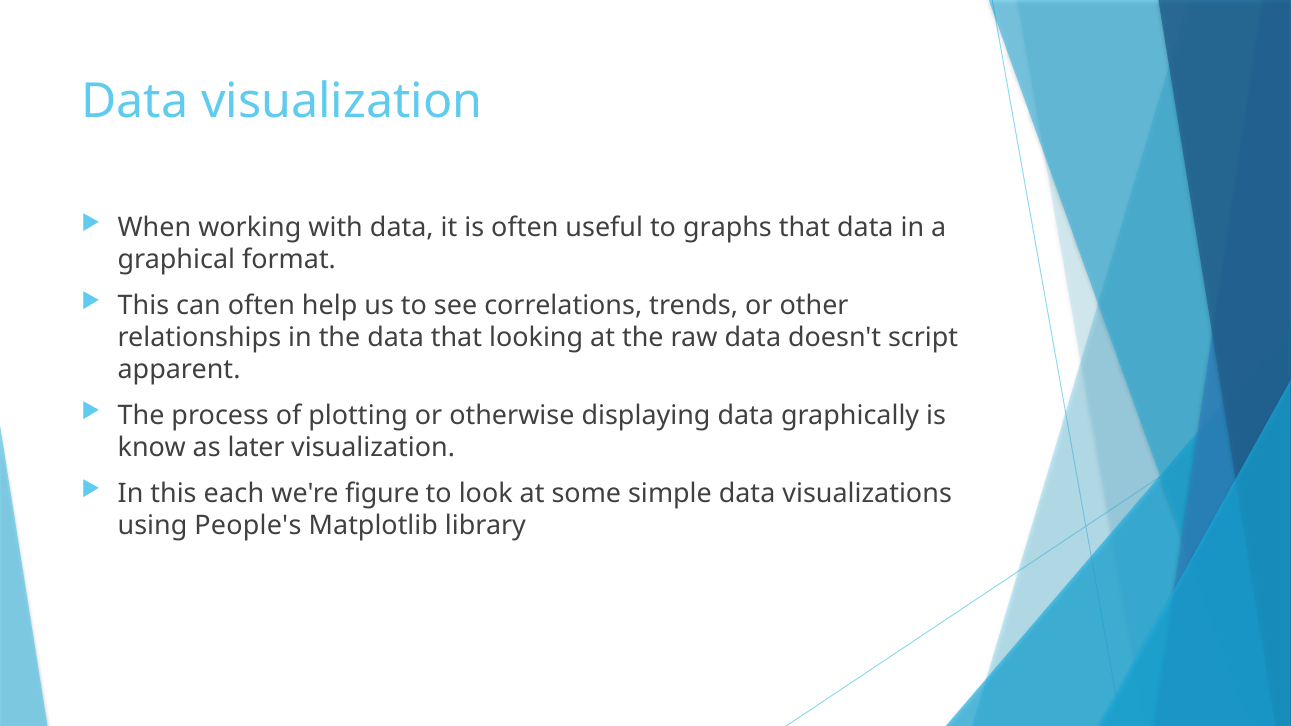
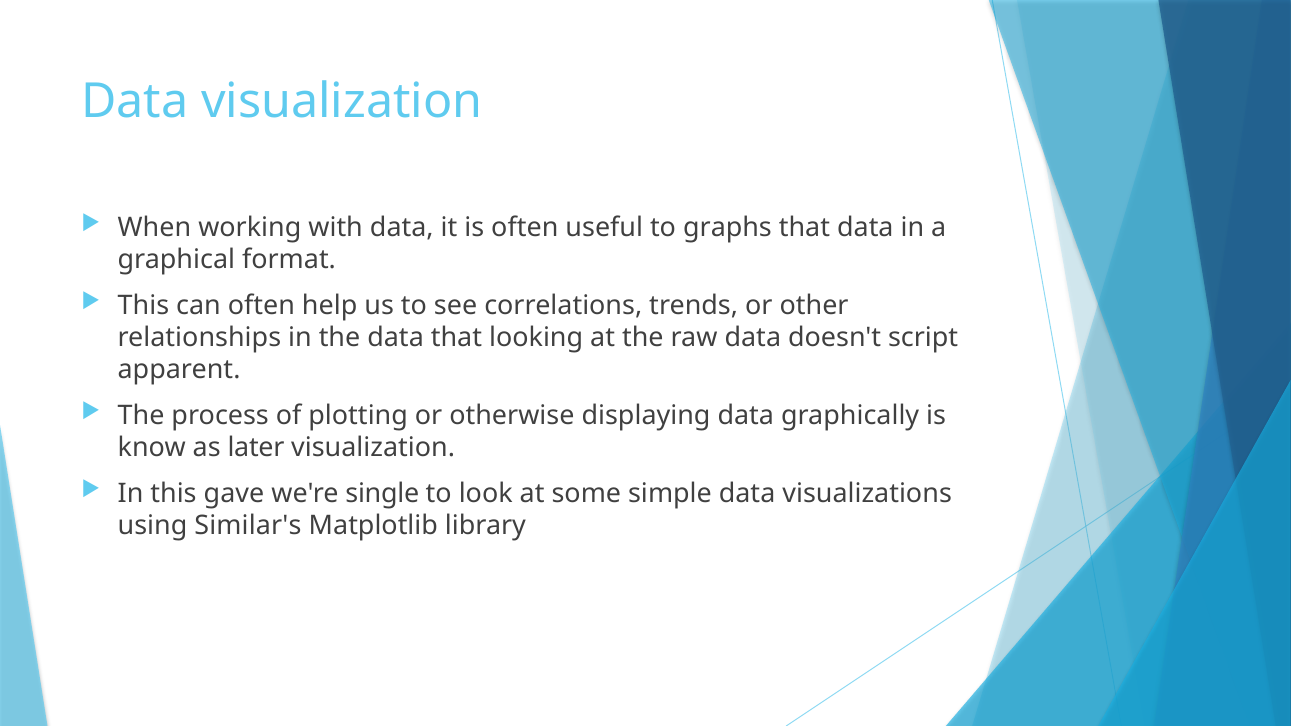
each: each -> gave (234, 494)
figure: figure -> single (382, 494)
People's: People's -> Similar's (248, 526)
